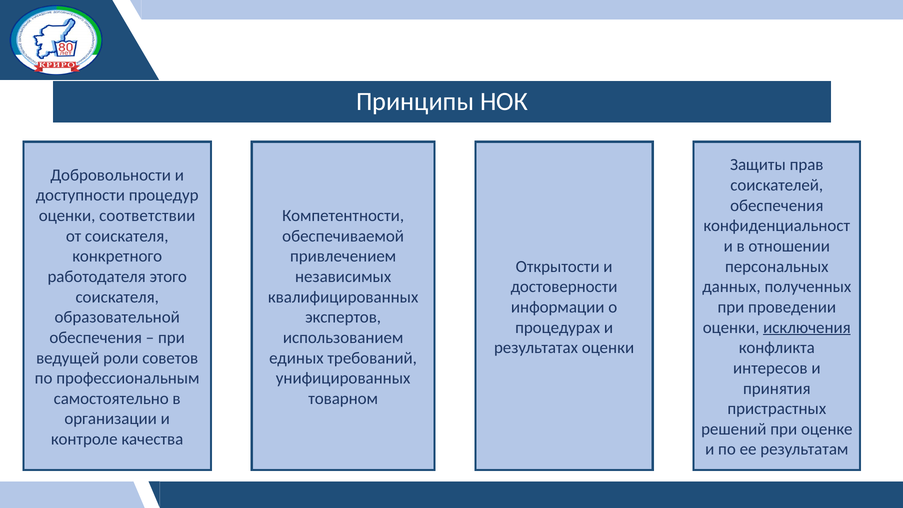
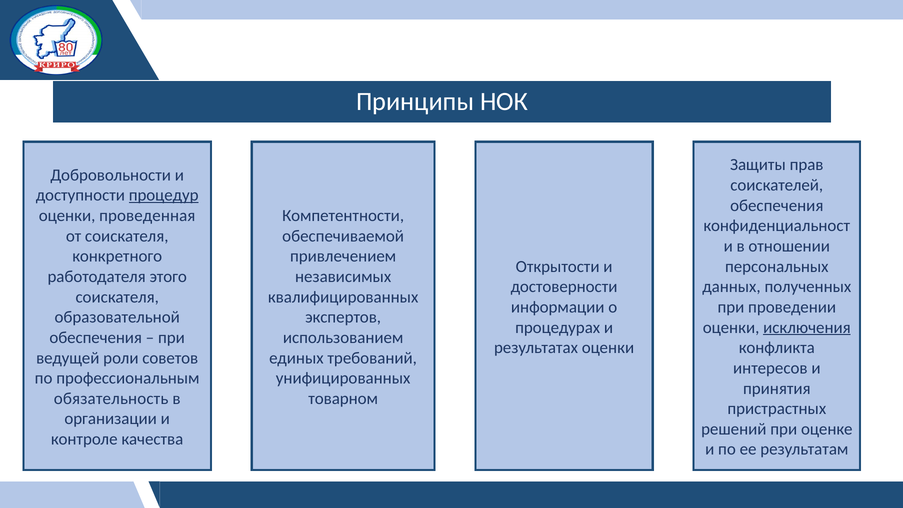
процедур underline: none -> present (164, 195)
соответствии: соответствии -> проведенная (147, 216)
самостоятельно: самостоятельно -> обязательность (111, 399)
